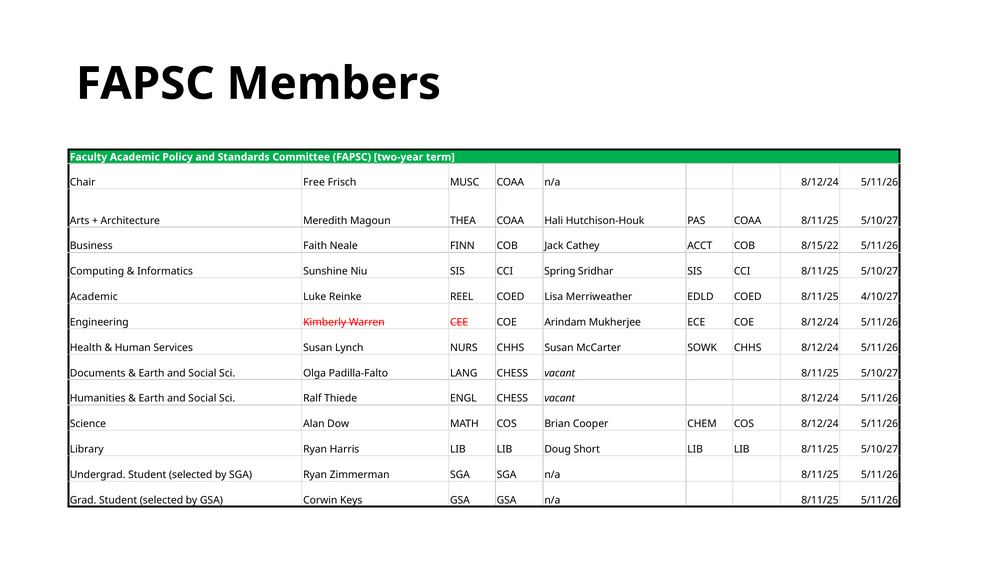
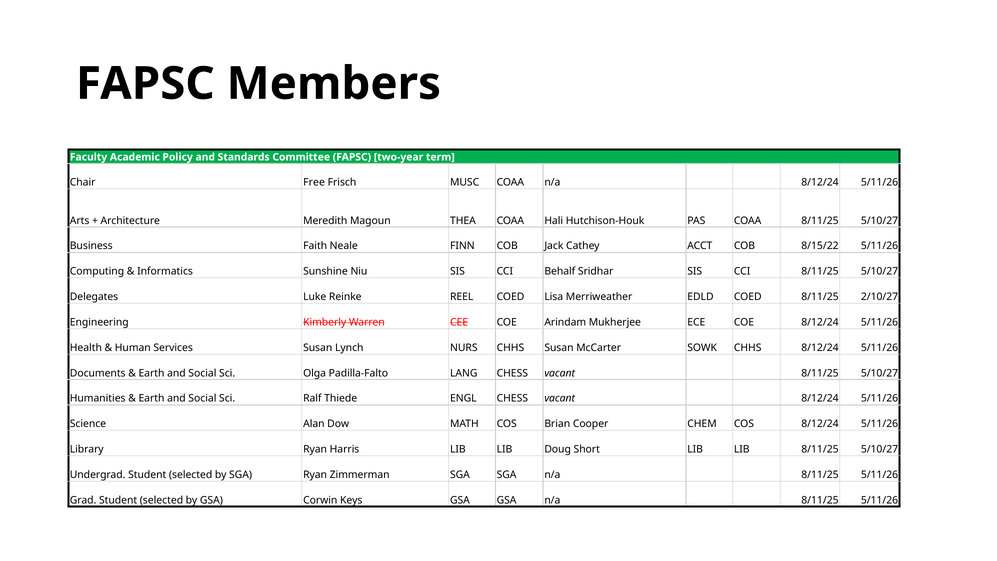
Spring: Spring -> Behalf (560, 271)
Academic: Academic -> Delegates (94, 297)
4/10/27: 4/10/27 -> 2/10/27 (880, 297)
